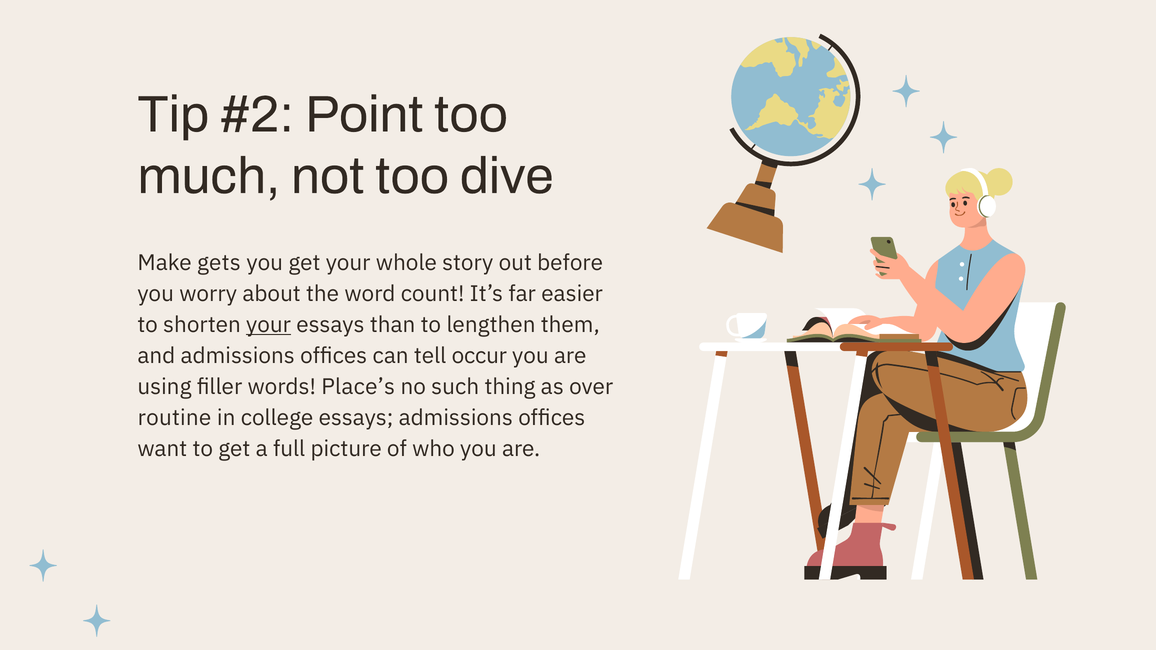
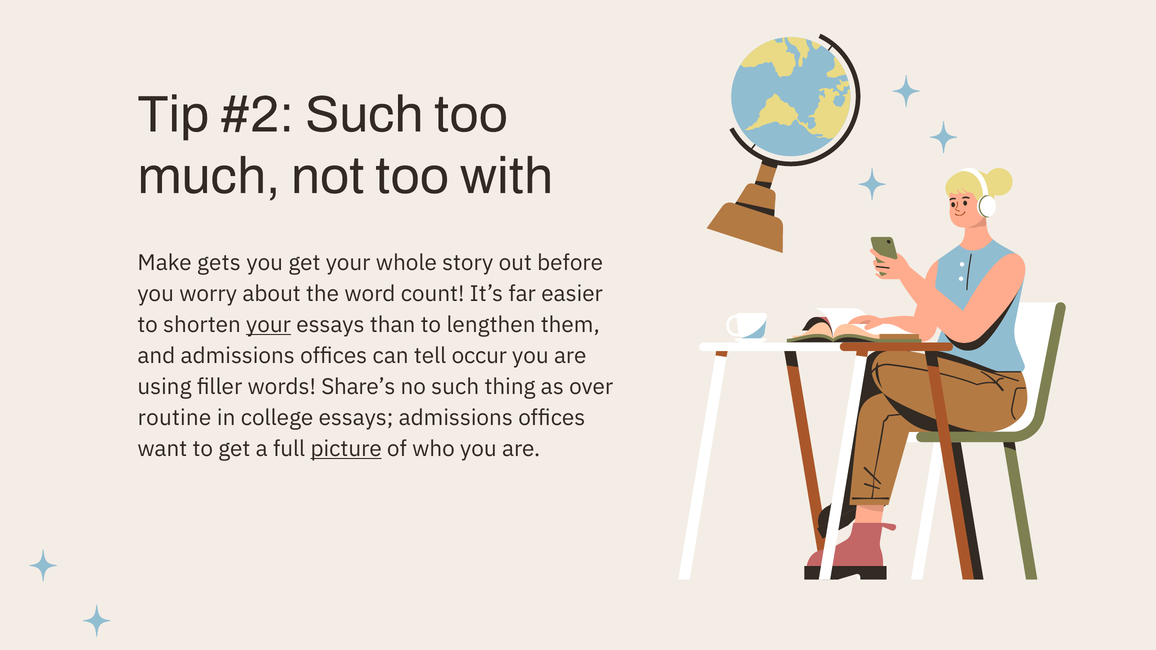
Point: Point -> Such (364, 115)
dive: dive -> with (506, 176)
Place’s: Place’s -> Share’s (358, 387)
picture underline: none -> present (346, 449)
